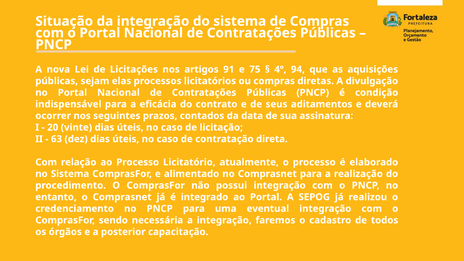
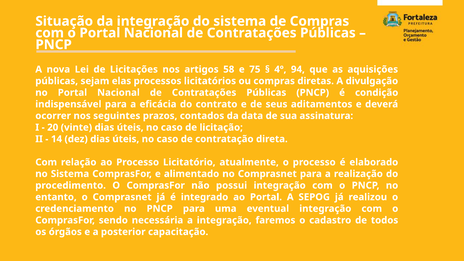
91: 91 -> 58 (229, 69)
63: 63 -> 14 (56, 139)
